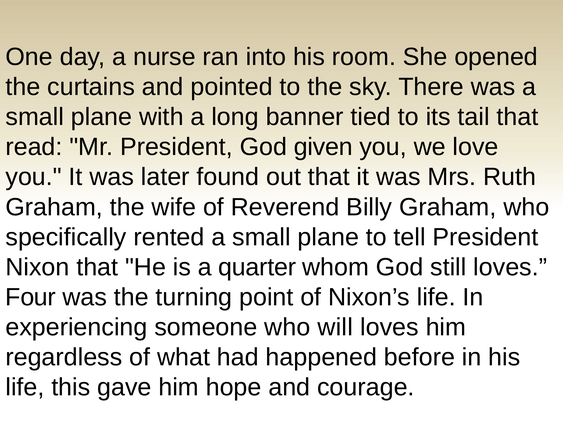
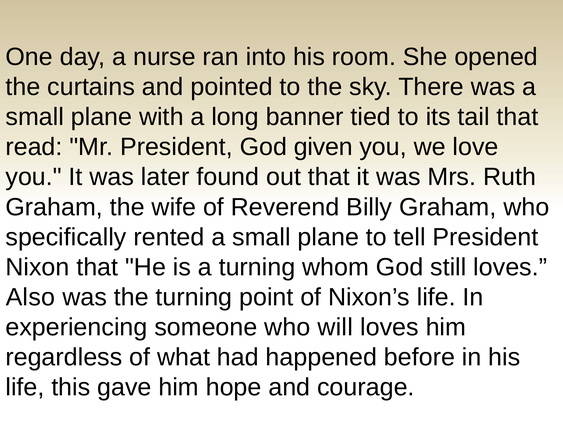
a quarter: quarter -> turning (257, 267)
Four: Four -> Also (30, 297)
